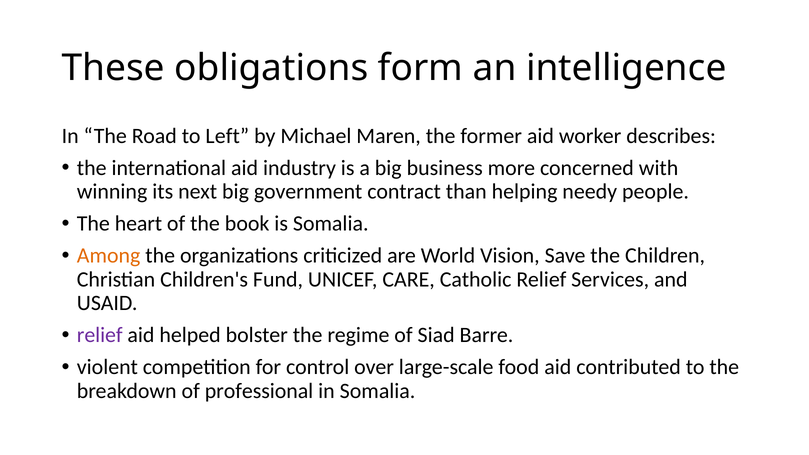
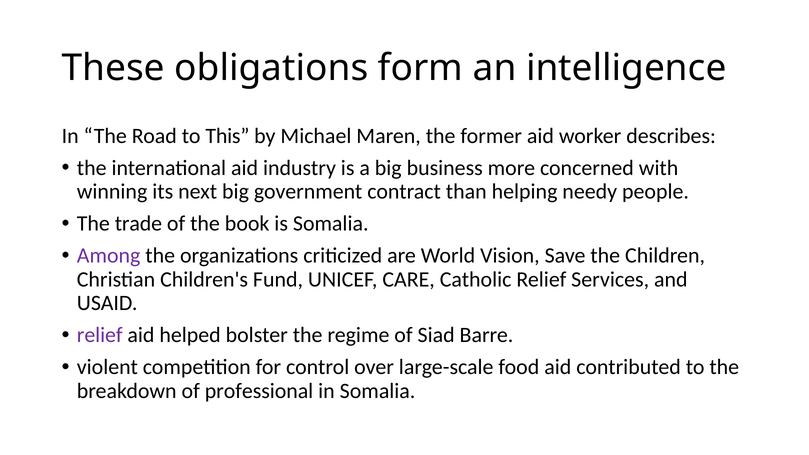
Left: Left -> This (227, 136)
heart: heart -> trade (138, 224)
Among colour: orange -> purple (109, 256)
